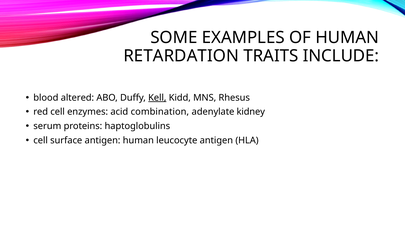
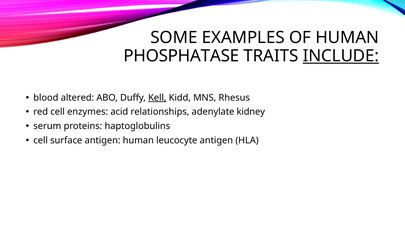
RETARDATION: RETARDATION -> PHOSPHATASE (181, 56)
INCLUDE underline: none -> present (341, 56)
combination: combination -> relationships (160, 112)
